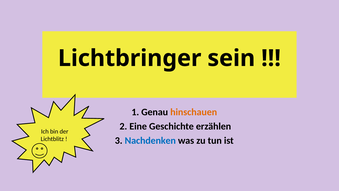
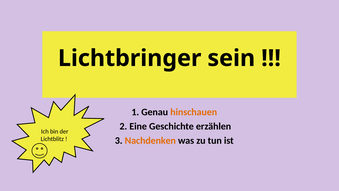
Nachdenken colour: blue -> orange (150, 140)
